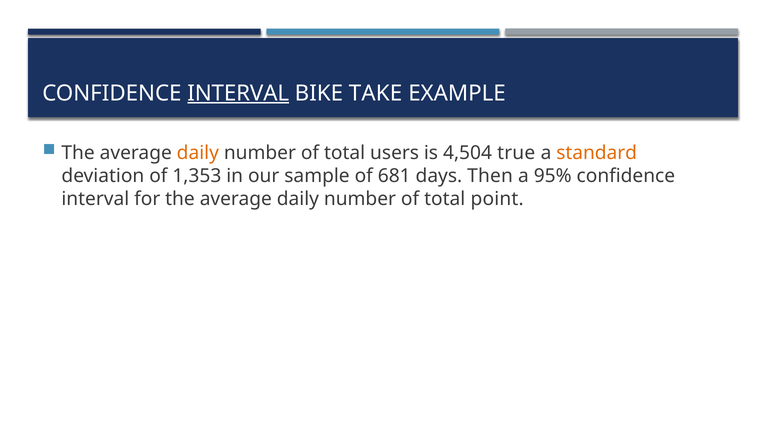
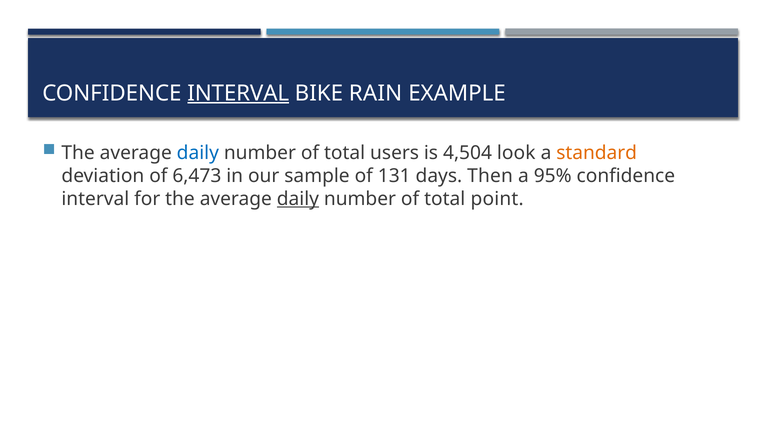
TAKE: TAKE -> RAIN (376, 93)
daily colour: orange -> blue (198, 153)
true: true -> look (516, 153)
1,353: 1,353 -> 6,473 (197, 176)
681: 681 -> 131 (394, 176)
daily underline: none -> present (298, 199)
